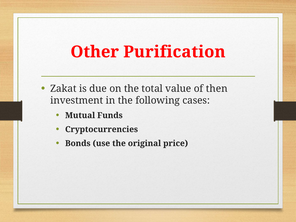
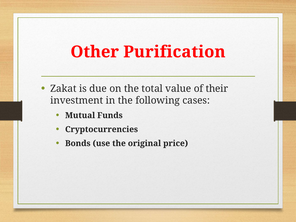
then: then -> their (217, 89)
